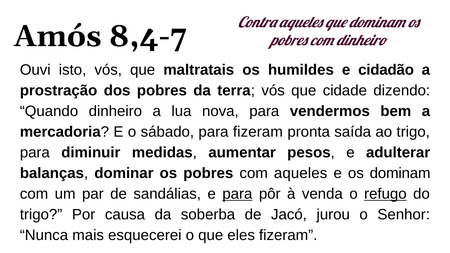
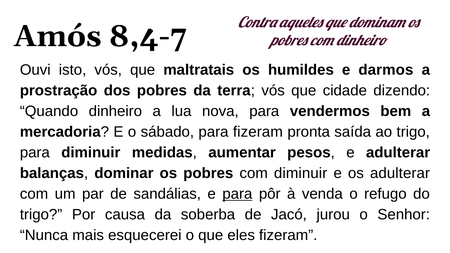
cidadão: cidadão -> darmos (386, 70)
com aqueles: aqueles -> diminuir (301, 173)
os dominam: dominam -> adulterar (400, 173)
refugo underline: present -> none (385, 194)
